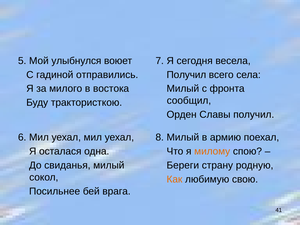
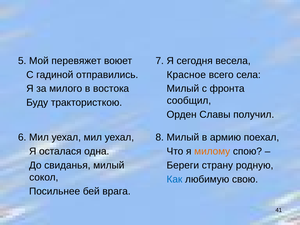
улыбнулся: улыбнулся -> перевяжет (76, 61)
Получил: Получил -> Красное (186, 75)
Как colour: orange -> blue (174, 179)
